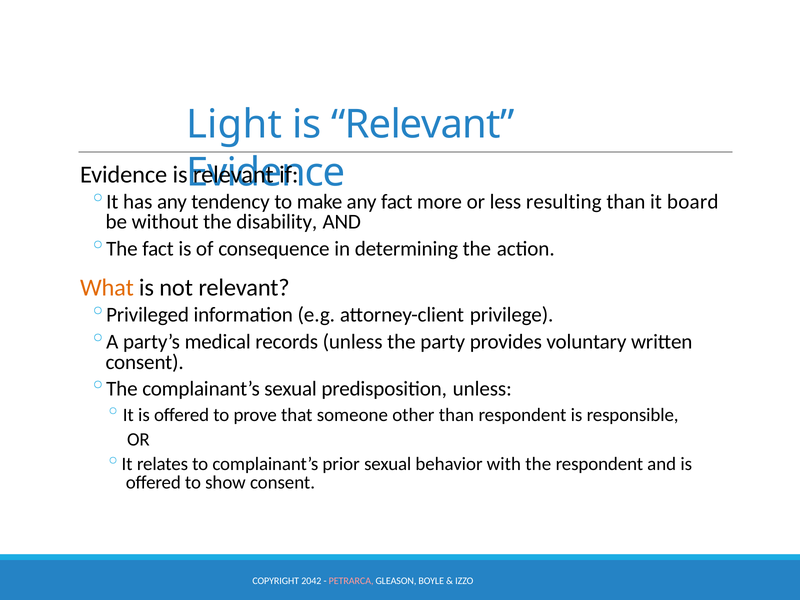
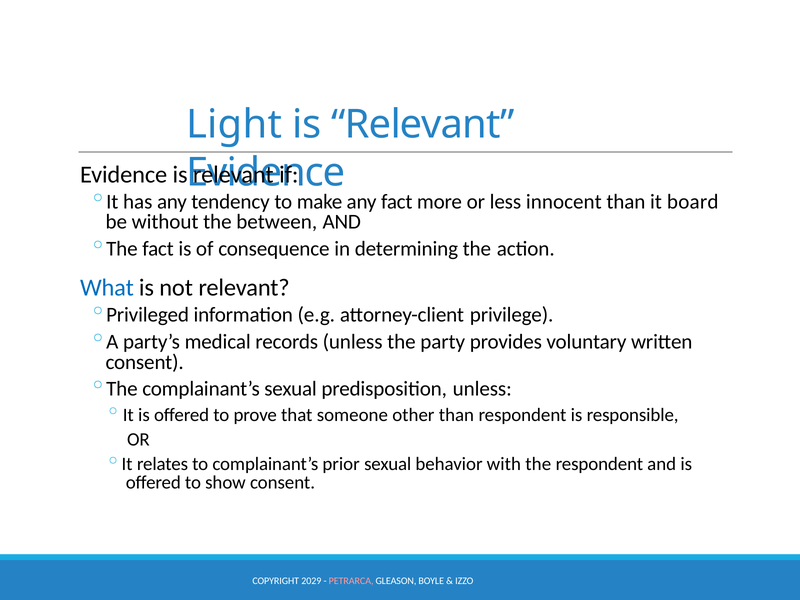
resulting: resulting -> innocent (564, 202)
disability: disability -> between (277, 222)
What colour: orange -> blue (107, 288)
2042: 2042 -> 2029 (311, 581)
